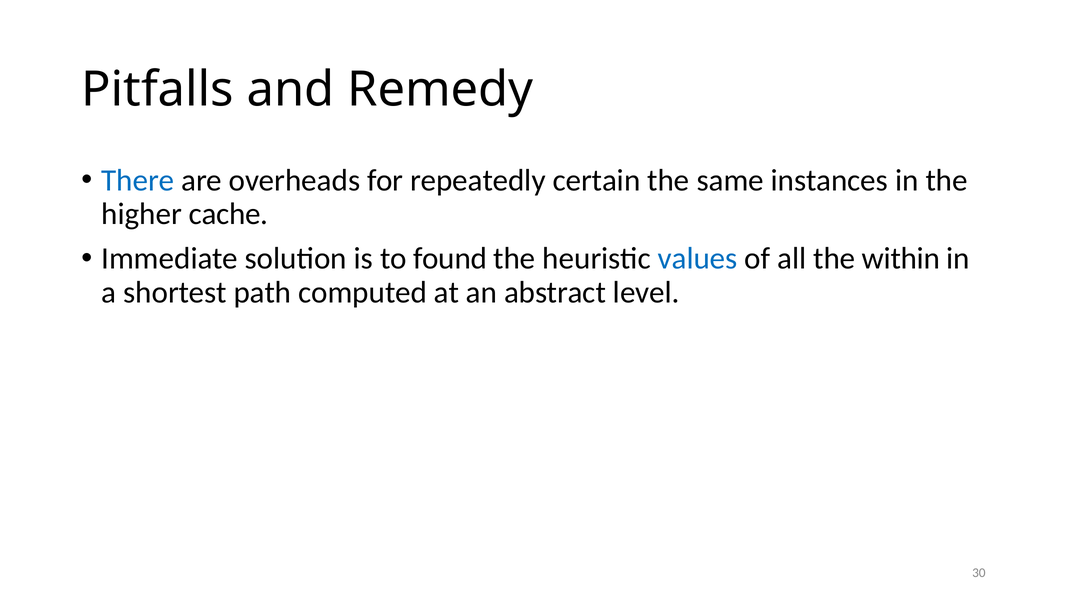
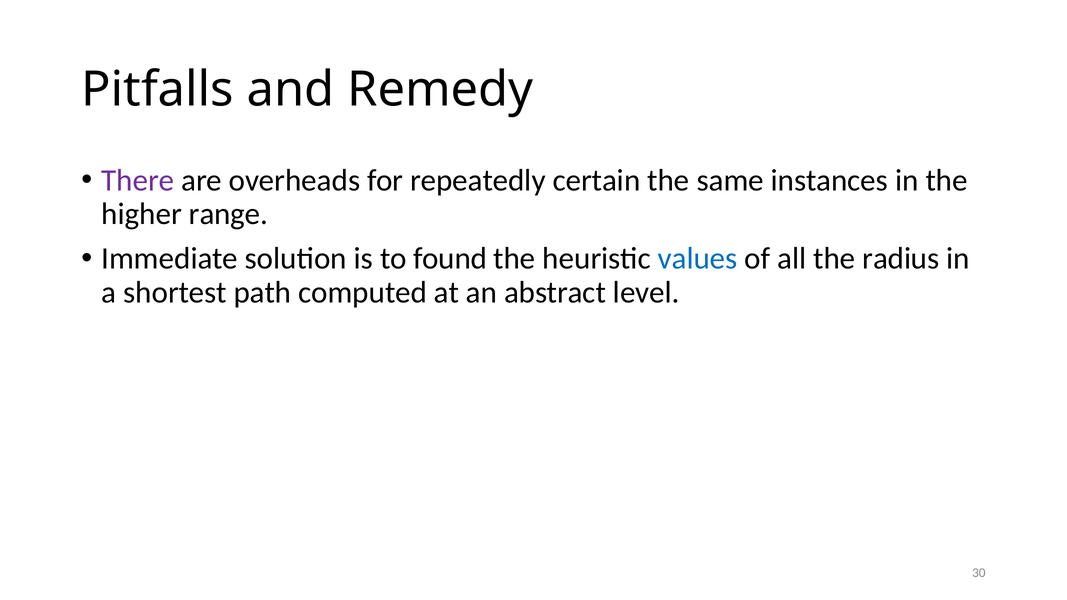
There colour: blue -> purple (138, 180)
cache: cache -> range (228, 214)
within: within -> radius (901, 259)
